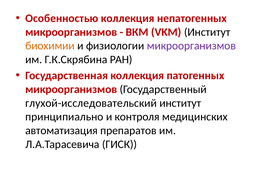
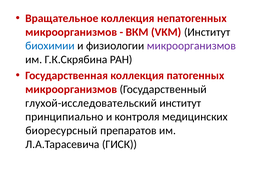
Особенностью: Особенностью -> Вращательное (62, 18)
биохимии colour: orange -> blue (50, 46)
автоматизация: автоматизация -> биоресурсный (61, 130)
